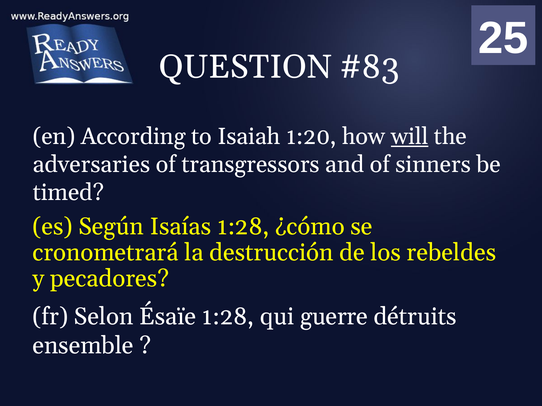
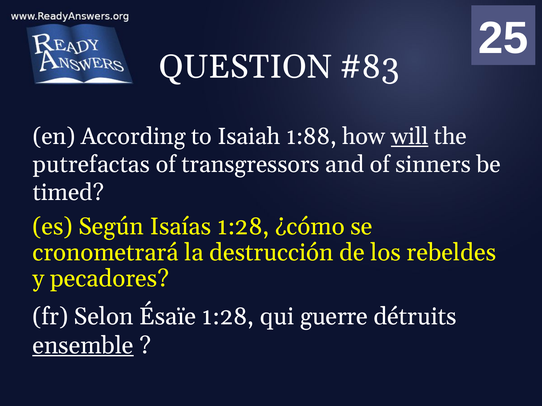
1:20: 1:20 -> 1:88 (311, 137)
adversaries: adversaries -> putrefactas (91, 165)
ensemble underline: none -> present (83, 346)
